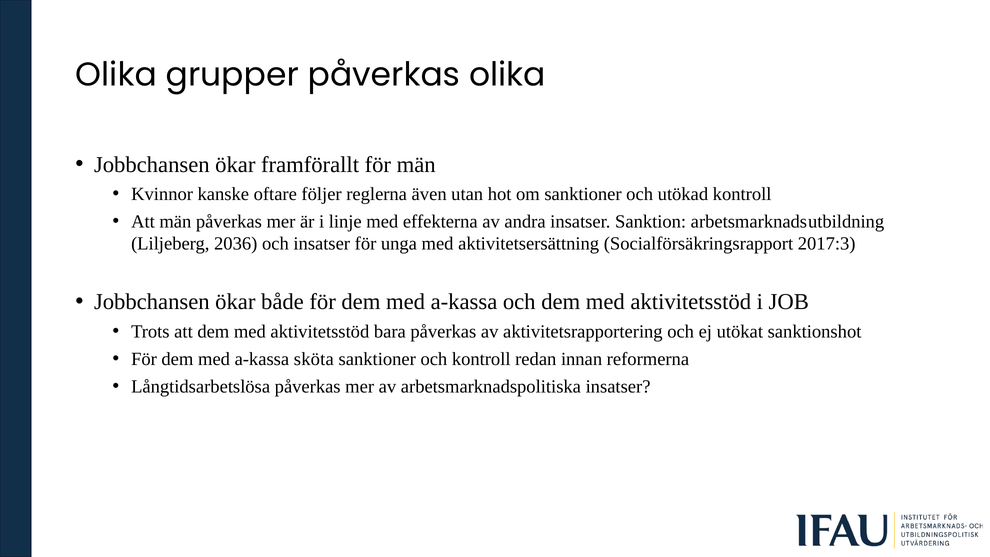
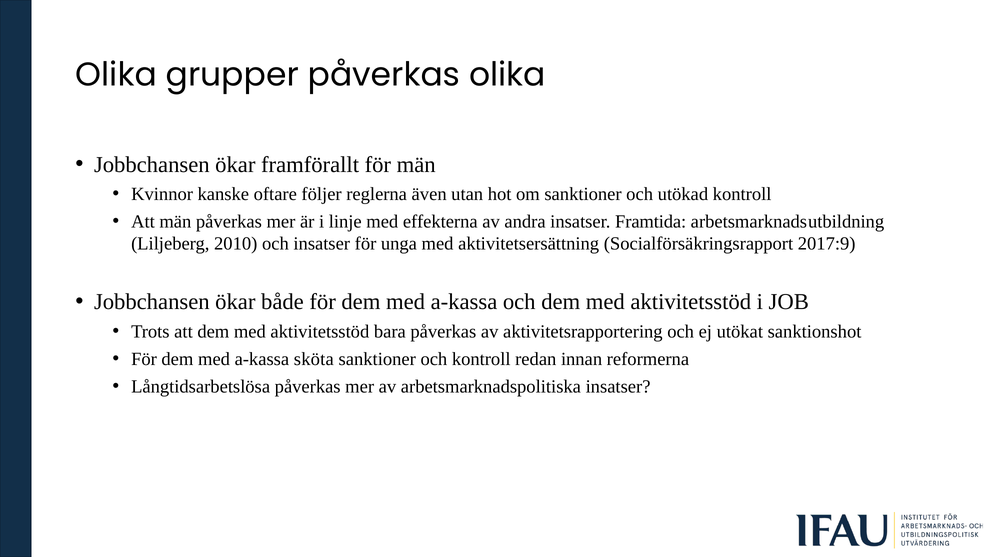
Sanktion: Sanktion -> Framtida (651, 222)
2036: 2036 -> 2010 (236, 244)
2017:3: 2017:3 -> 2017:9 (827, 244)
